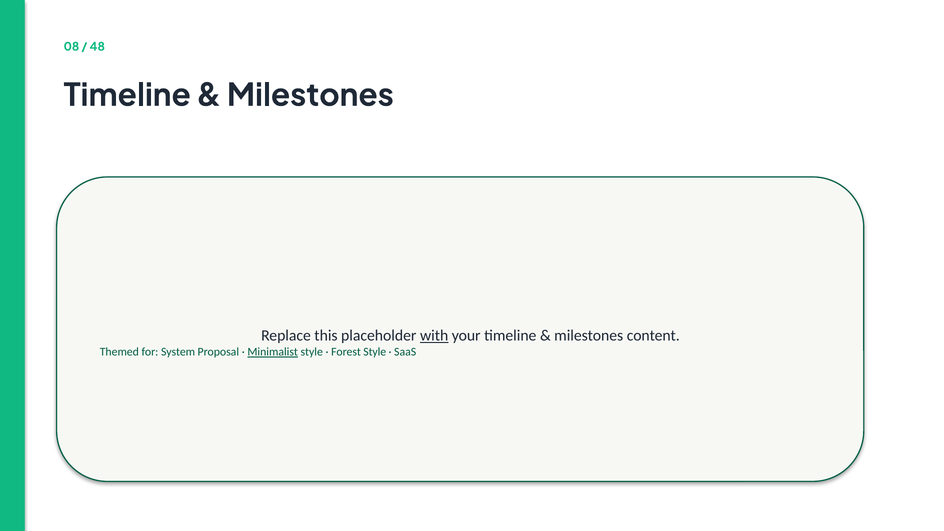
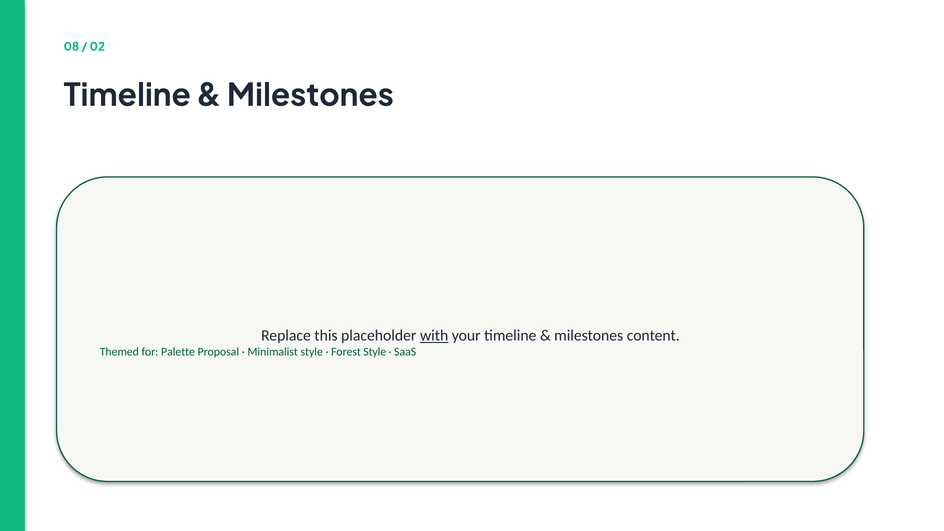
48: 48 -> 02 (97, 47)
System: System -> Palette (178, 352)
Minimalist underline: present -> none (273, 352)
